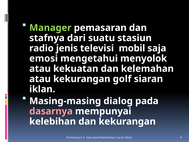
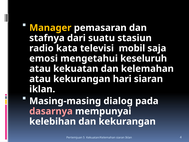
Manager colour: light green -> yellow (50, 28)
jenis: jenis -> kata (67, 48)
menyolok: menyolok -> keseluruh (144, 58)
golf: golf -> hari (122, 79)
